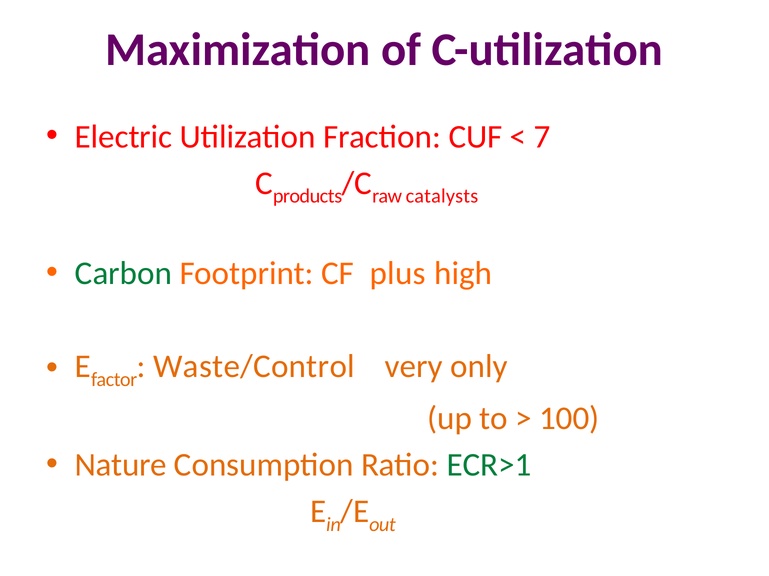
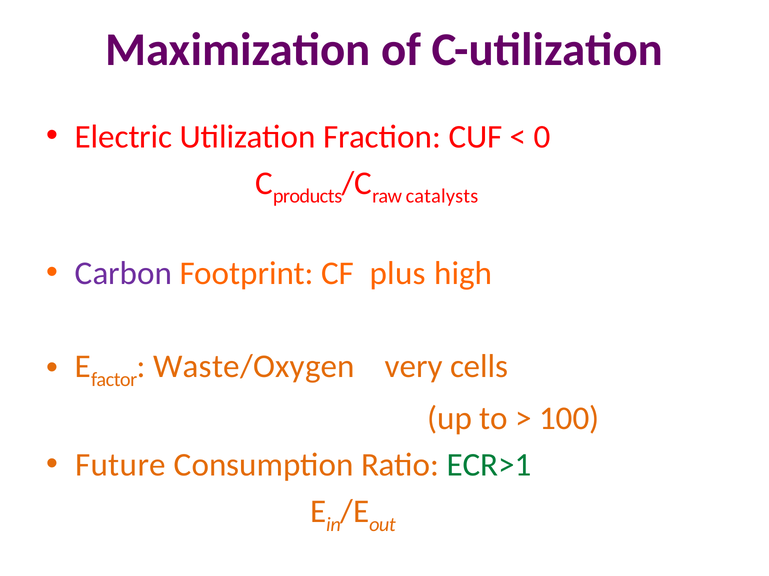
7: 7 -> 0 (542, 137)
Carbon colour: green -> purple (124, 274)
Waste/Control: Waste/Control -> Waste/Oxygen (254, 367)
only: only -> cells (479, 367)
Nature: Nature -> Future (121, 466)
